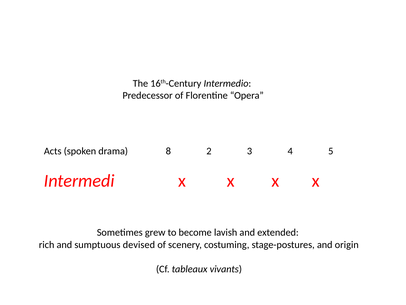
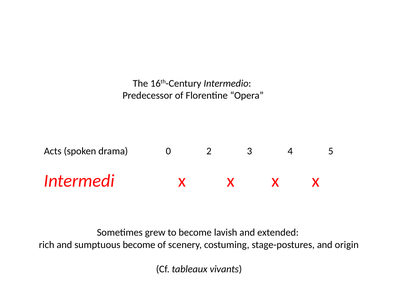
8: 8 -> 0 (168, 151)
sumptuous devised: devised -> become (139, 244)
